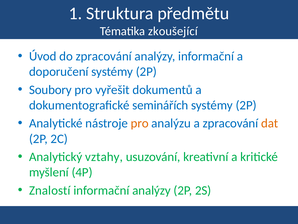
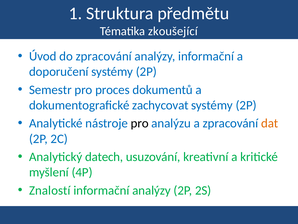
Soubory: Soubory -> Semestr (50, 90)
vyřešit: vyřešit -> proces (112, 90)
seminářích: seminářích -> zachycovat (160, 105)
pro colour: orange -> black (140, 123)
vztahy: vztahy -> datech (104, 157)
